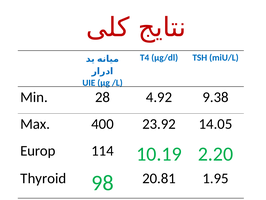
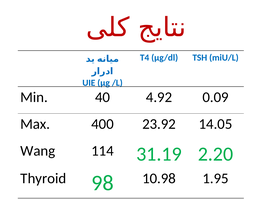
28: 28 -> 40 (103, 97)
9.38: 9.38 -> 0.09 (216, 97)
Europ: Europ -> Wang (38, 150)
10.19: 10.19 -> 31.19 (159, 154)
20.81: 20.81 -> 10.98 (159, 178)
